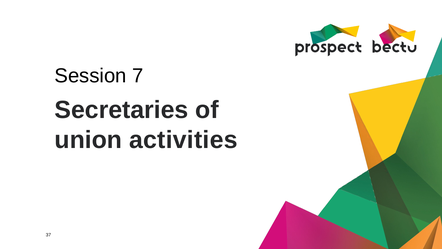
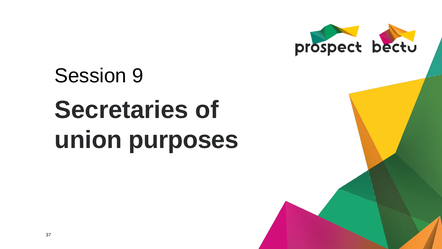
7: 7 -> 9 (138, 76)
activities: activities -> purposes (184, 140)
